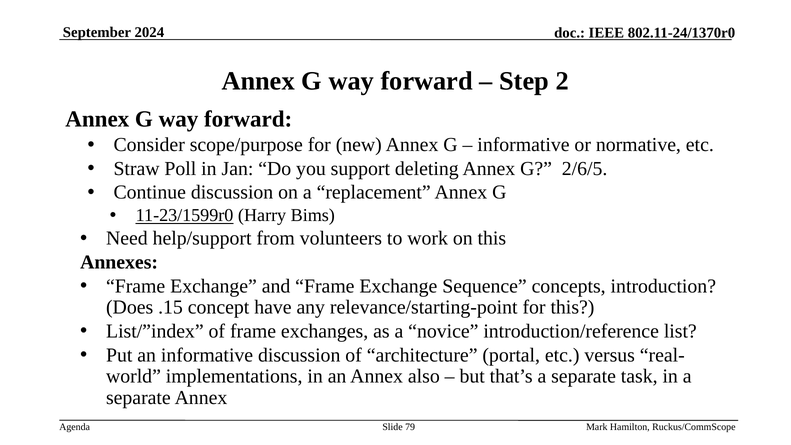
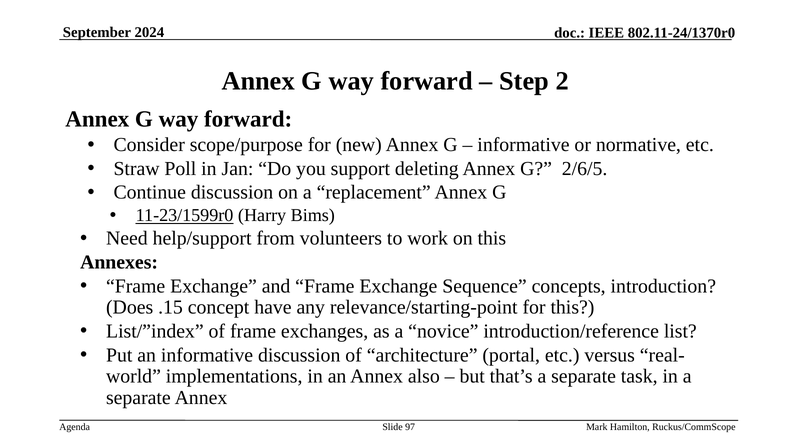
79: 79 -> 97 (410, 427)
